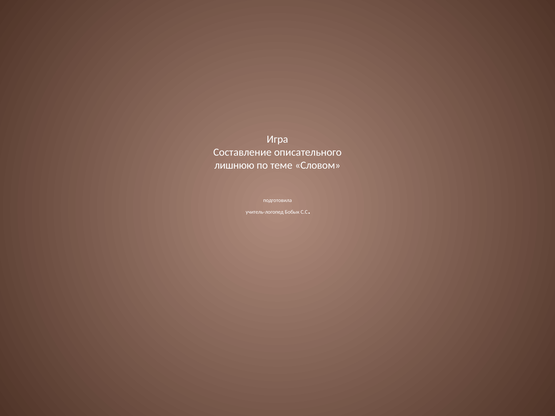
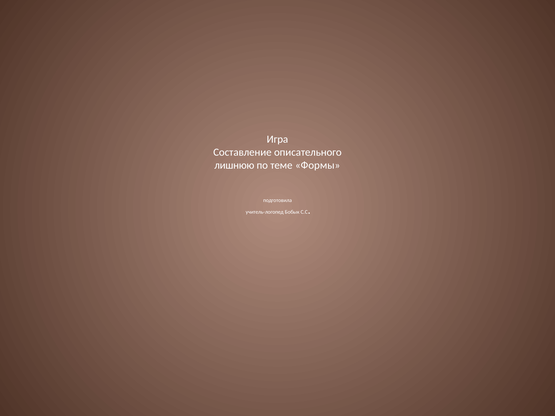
Словом: Словом -> Формы (318, 165)
